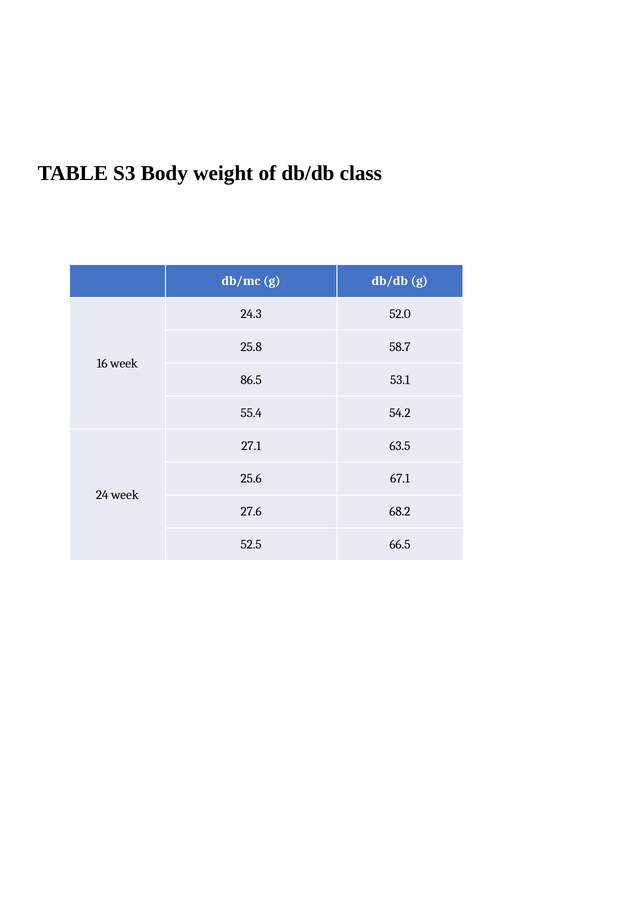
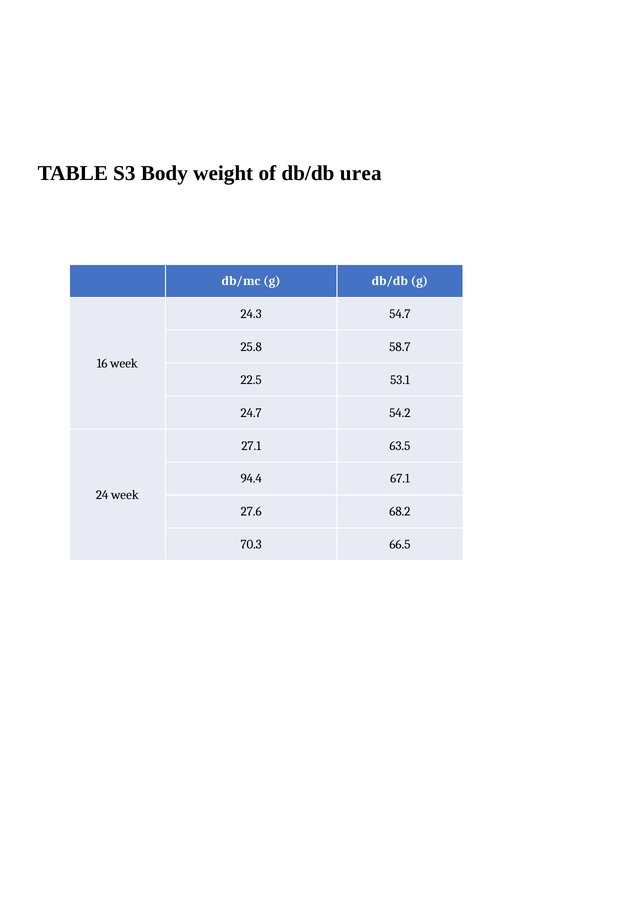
class: class -> urea (361, 173)
52.0: 52.0 -> 54.7 (400, 314)
86.5: 86.5 -> 22.5 (251, 380)
55.4: 55.4 -> 24.7 (251, 413)
25.6: 25.6 -> 94.4 (251, 479)
52.5: 52.5 -> 70.3 (251, 544)
